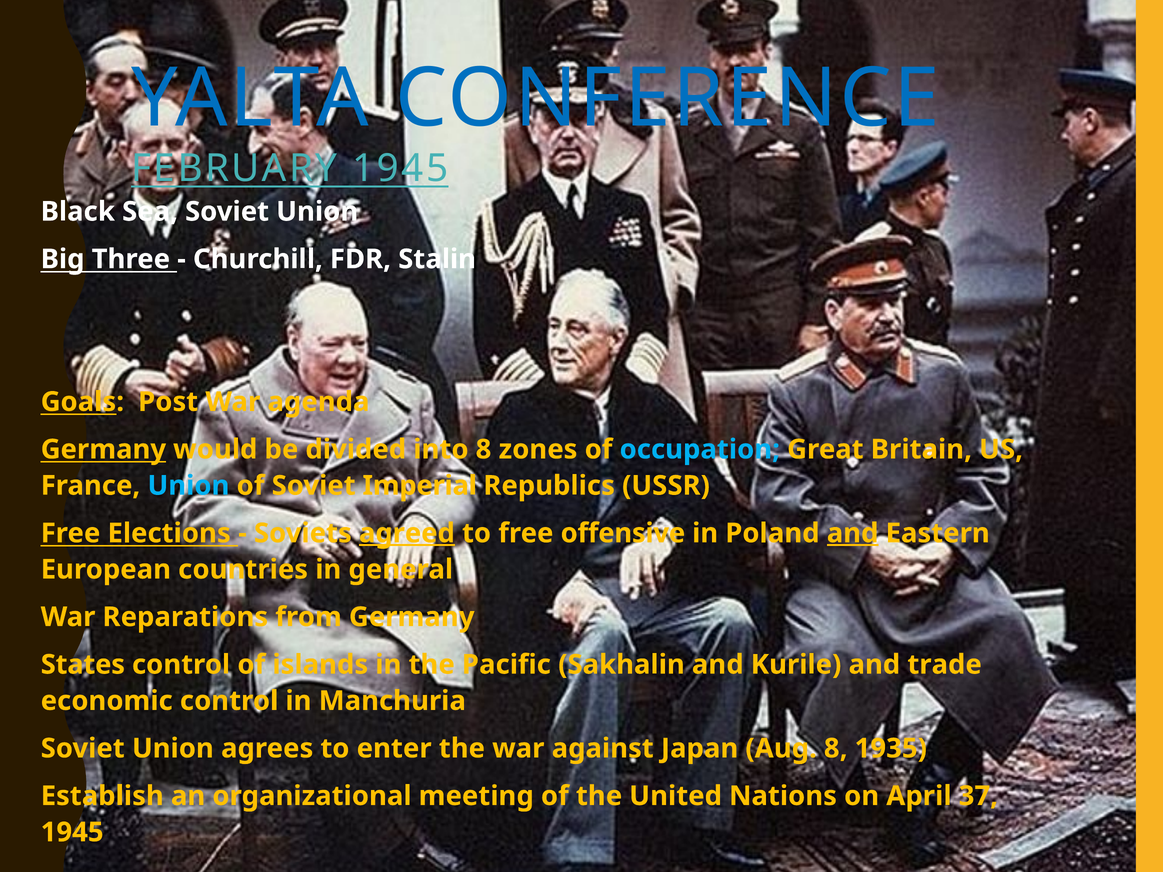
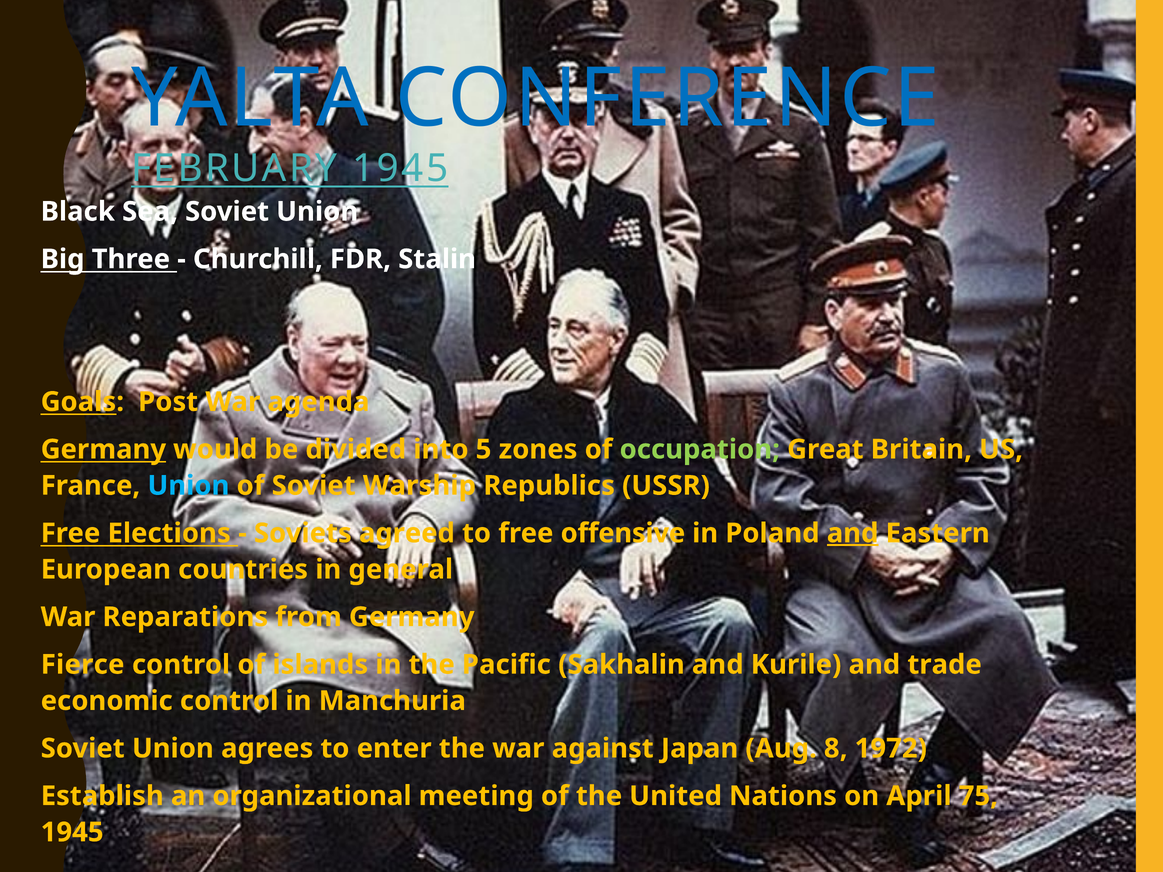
into 8: 8 -> 5 (483, 450)
occupation colour: light blue -> light green (700, 450)
Imperial: Imperial -> Warship (419, 486)
agreed underline: present -> none (407, 533)
States: States -> Fierce (83, 665)
1935: 1935 -> 1972 (891, 749)
37: 37 -> 75 (978, 796)
